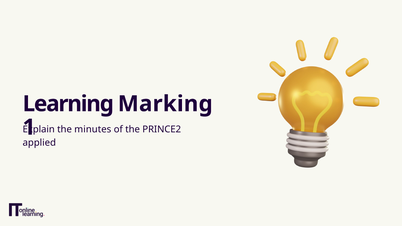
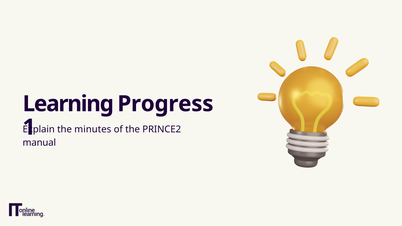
Marking: Marking -> Progress (165, 104)
applied: applied -> manual (39, 143)
